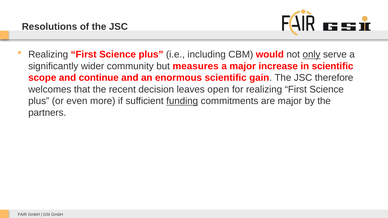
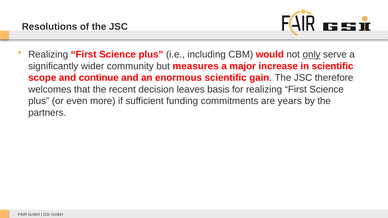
open: open -> basis (218, 90)
funding underline: present -> none (182, 101)
are major: major -> years (290, 101)
